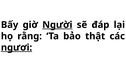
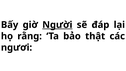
ngươi underline: present -> none (17, 47)
